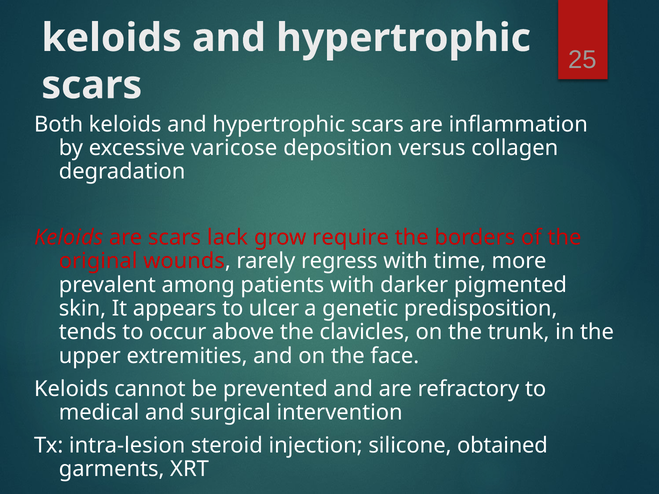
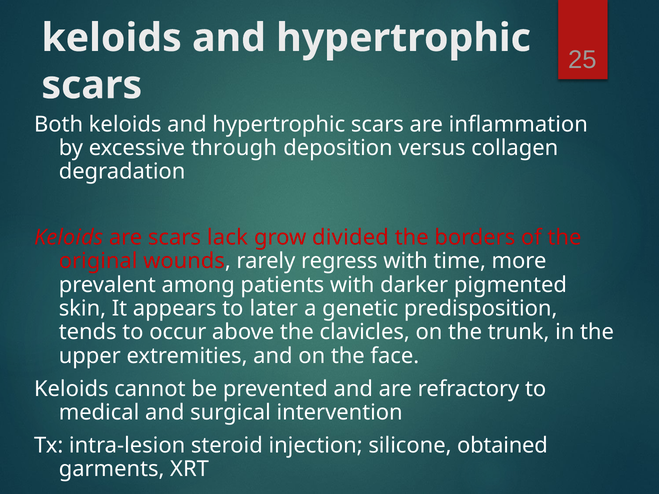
varicose: varicose -> through (234, 148)
require: require -> divided (351, 238)
ulcer: ulcer -> later (274, 309)
